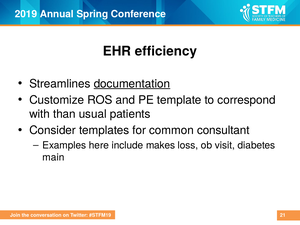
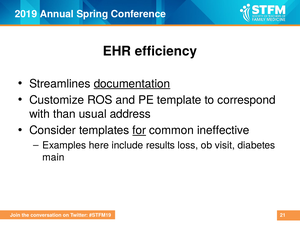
patients: patients -> address (130, 114)
for underline: none -> present (139, 130)
consultant: consultant -> ineffective (223, 130)
makes: makes -> results (161, 145)
